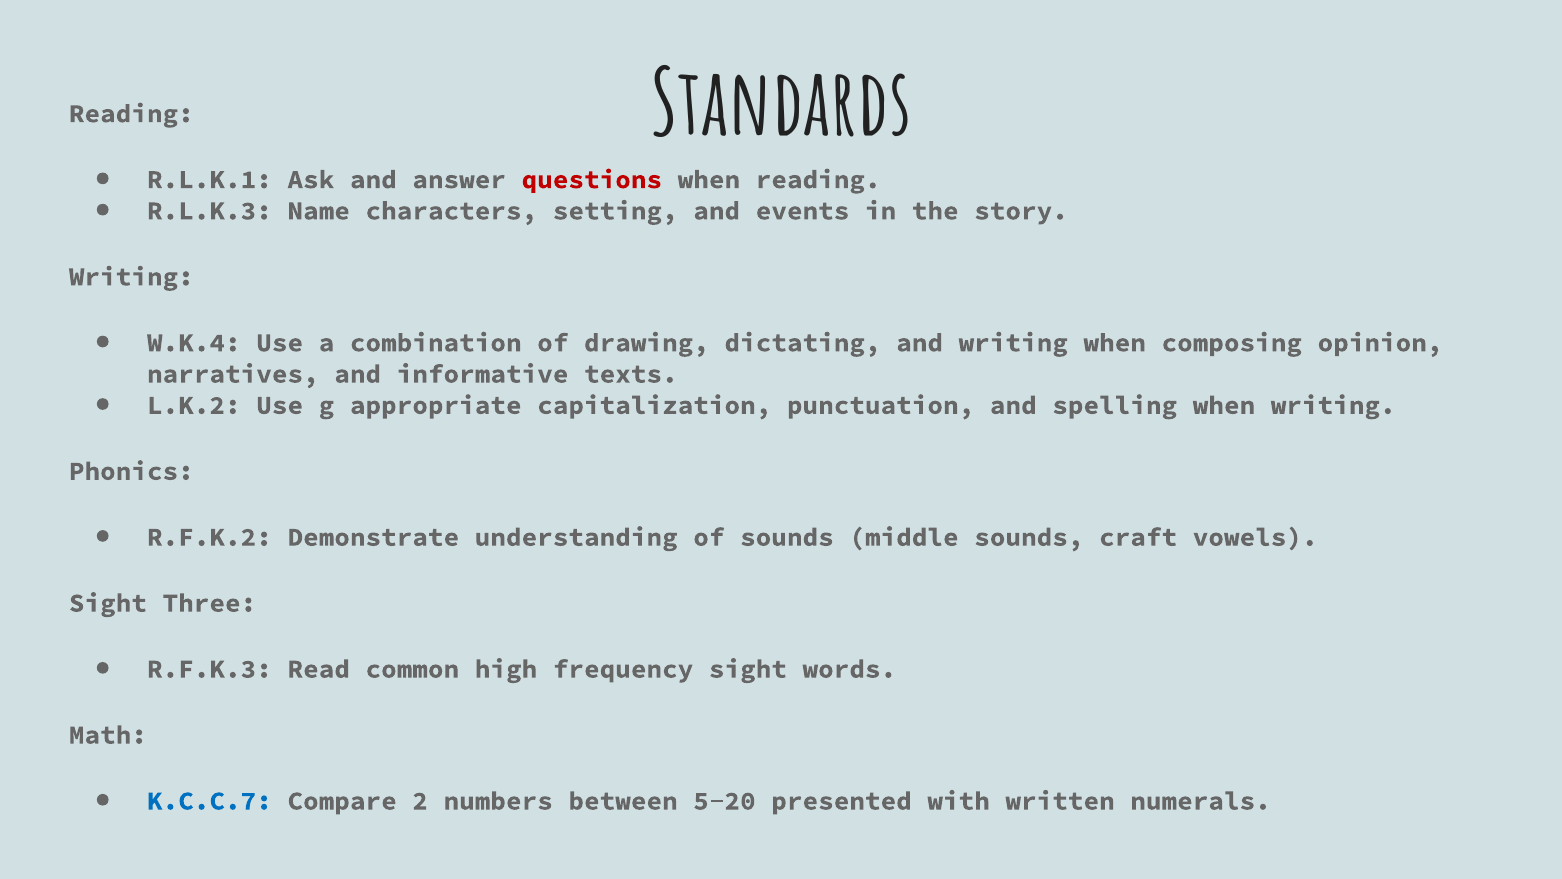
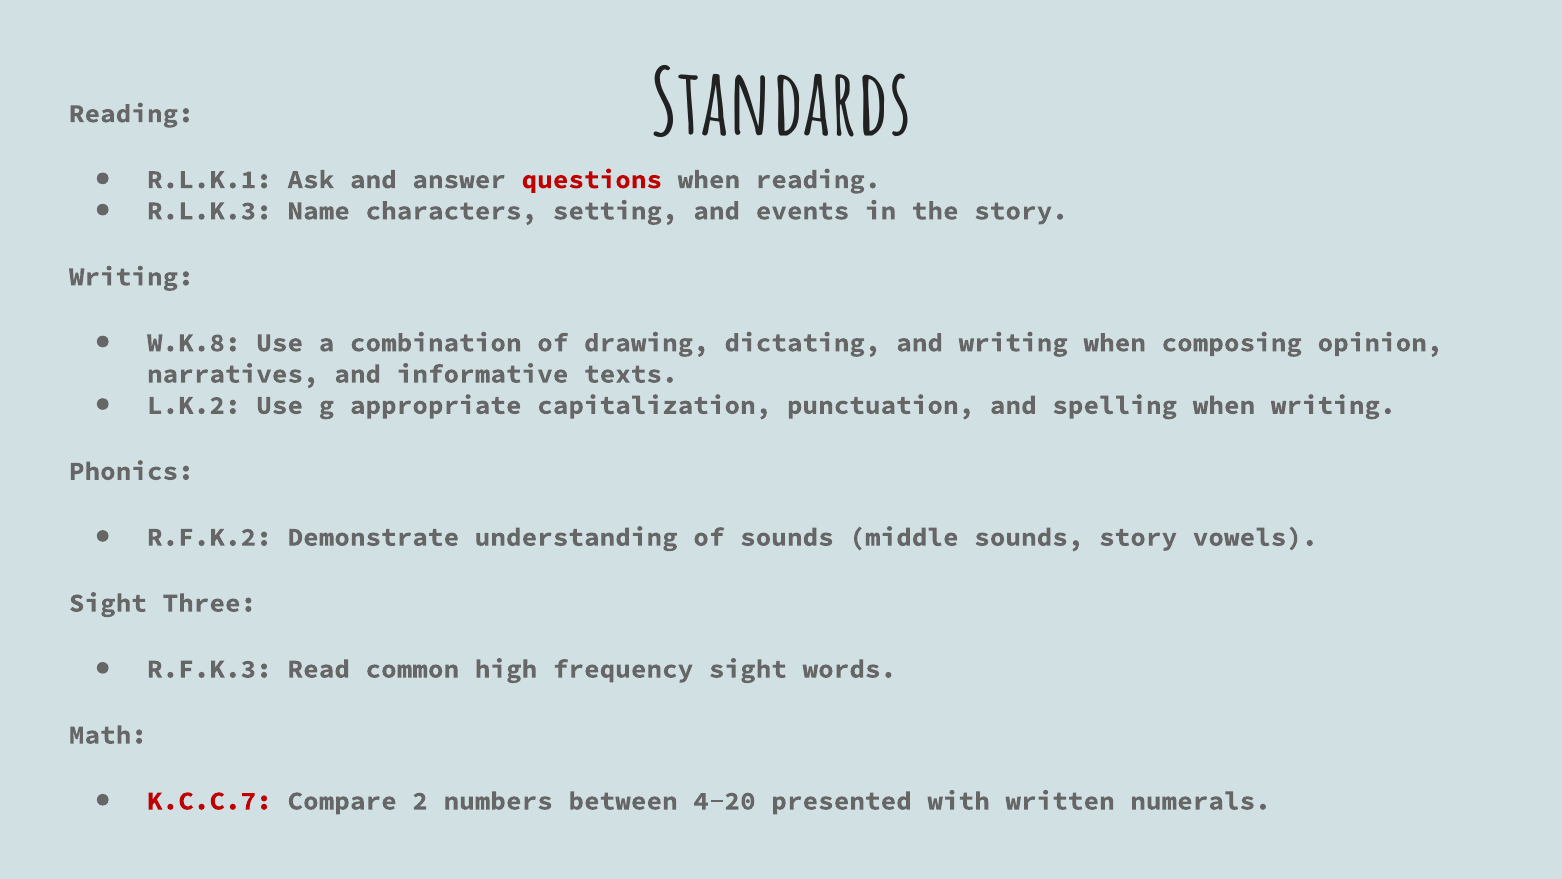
W.K.4: W.K.4 -> W.K.8 (194, 343)
sounds craft: craft -> story (1138, 537)
K.C.C.7 colour: blue -> red (209, 801)
5-20: 5-20 -> 4-20 (724, 801)
